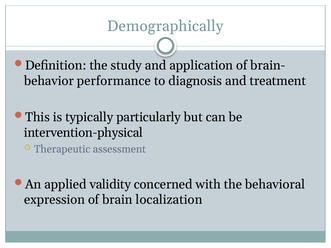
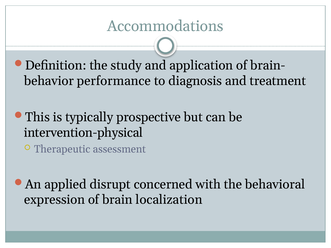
Demographically: Demographically -> Accommodations (165, 26)
particularly: particularly -> prospective (149, 117)
validity: validity -> disrupt (110, 185)
